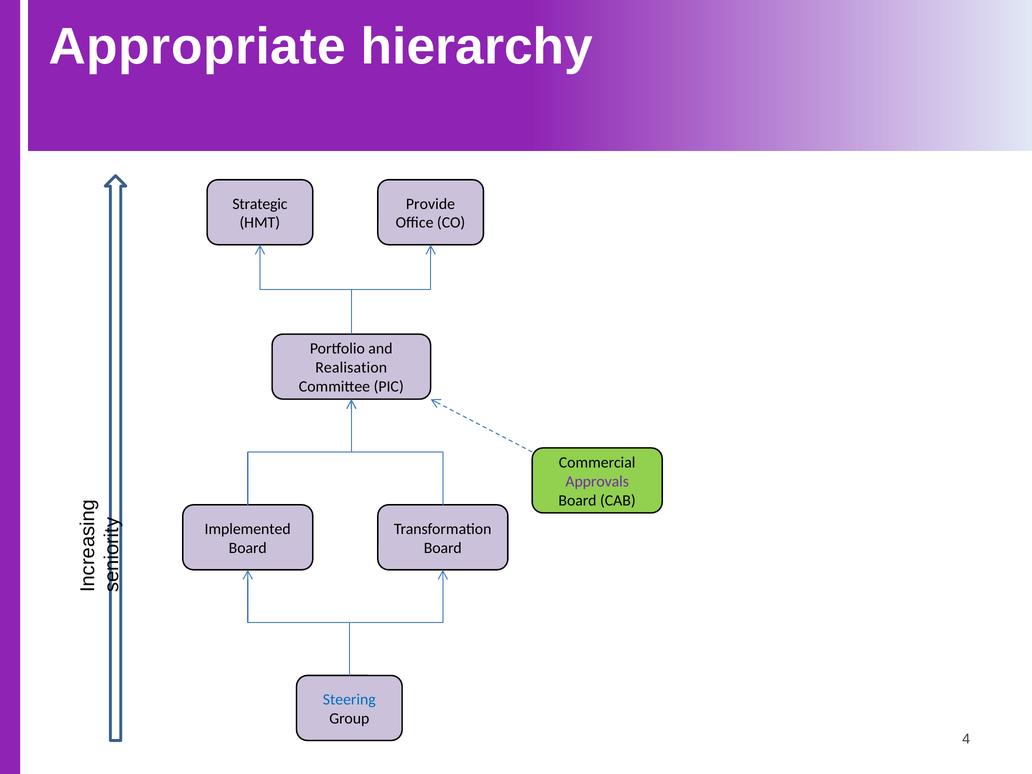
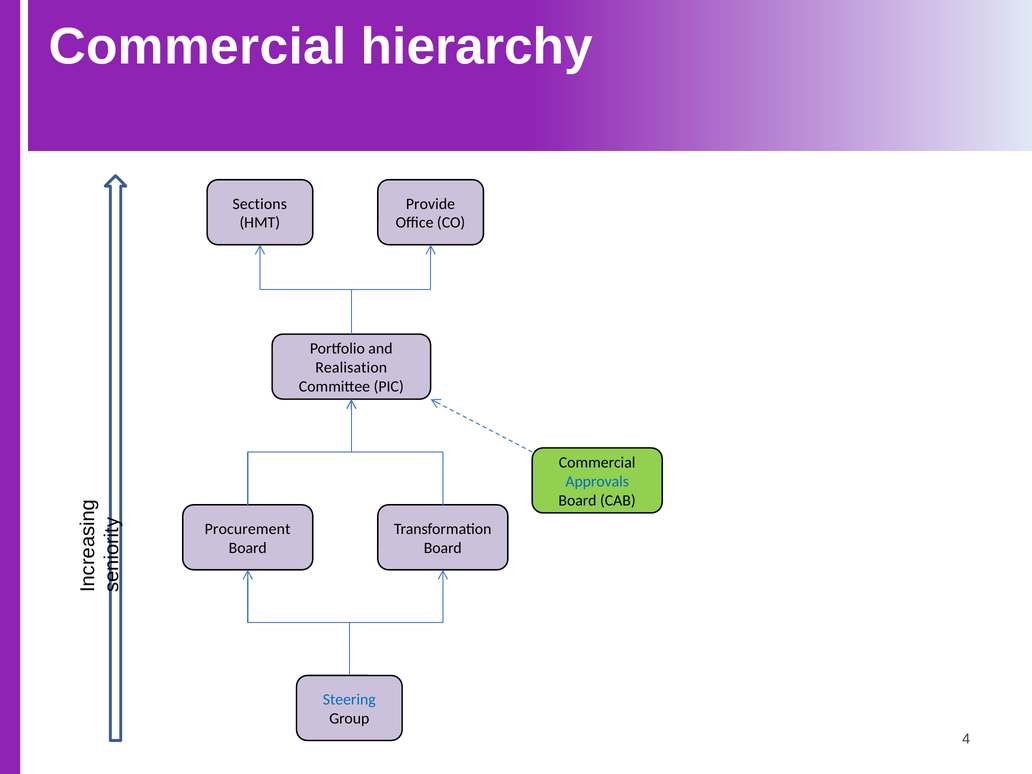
Appropriate: Appropriate -> Commercial (197, 47)
Strategic: Strategic -> Sections (260, 204)
Approvals colour: purple -> blue (597, 481)
Implemented: Implemented -> Procurement (248, 529)
